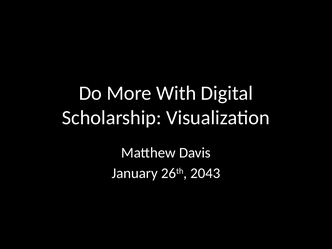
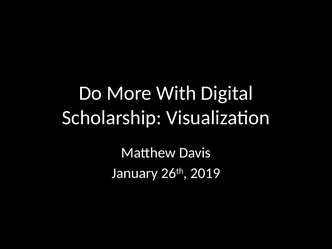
2043: 2043 -> 2019 (205, 173)
